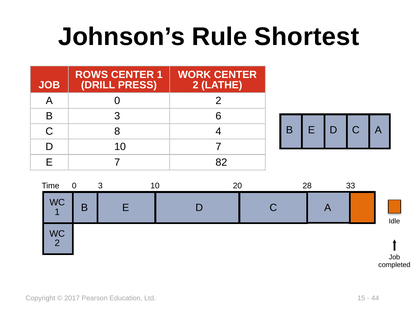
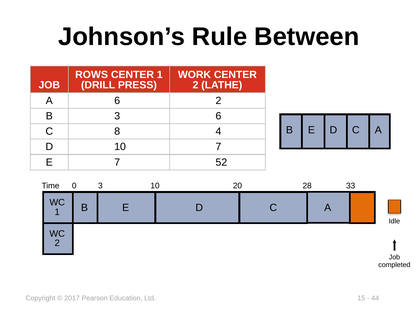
Shortest: Shortest -> Between (307, 37)
A 0: 0 -> 6 (117, 101)
82: 82 -> 52 (221, 163)
